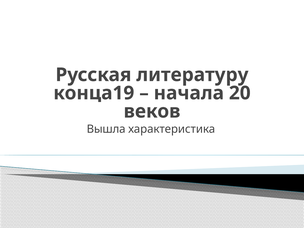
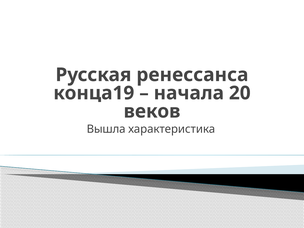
литературу: литературу -> ренессанса (192, 75)
